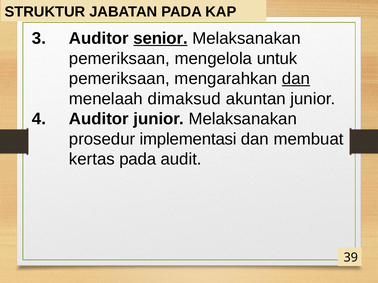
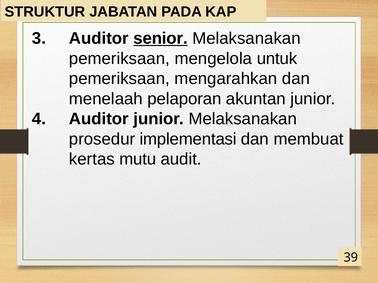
dan underline: present -> none (296, 79)
dimaksud: dimaksud -> pelaporan (184, 99)
kertas pada: pada -> mutu (138, 159)
